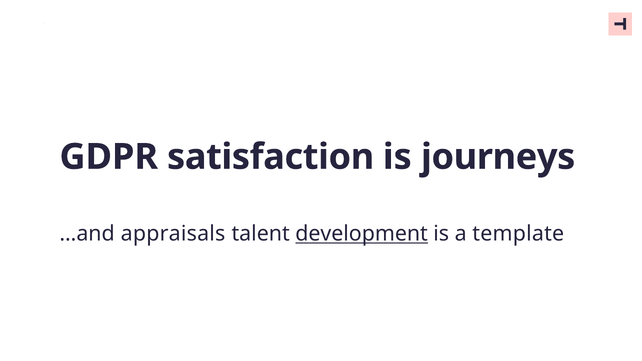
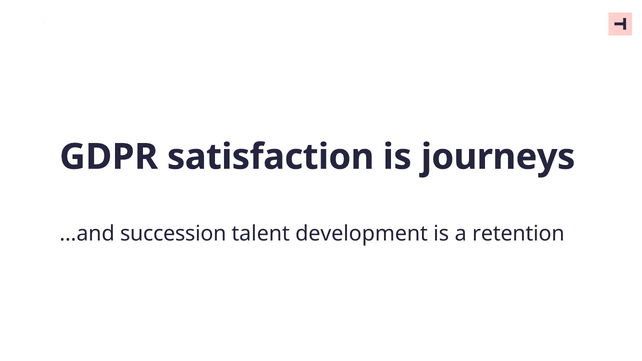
appraisals: appraisals -> succession (173, 234)
development underline: present -> none (362, 234)
template: template -> retention (518, 234)
